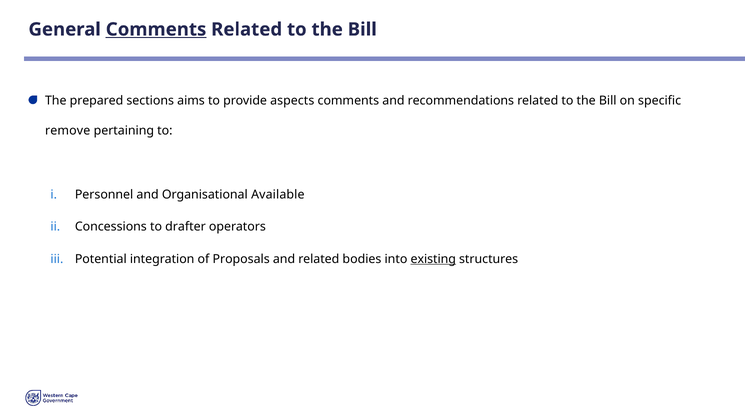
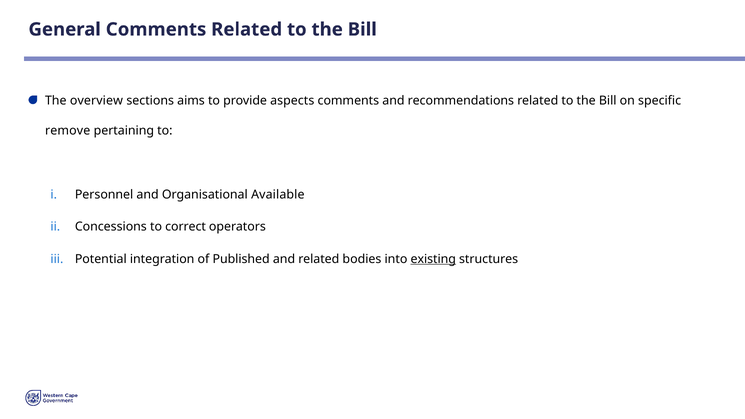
Comments underline: present -> none (156, 29)
prepared: prepared -> overview (96, 101)
drafter: drafter -> correct (186, 227)
Proposals: Proposals -> Published (241, 259)
